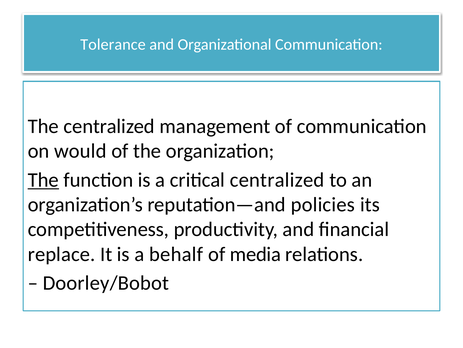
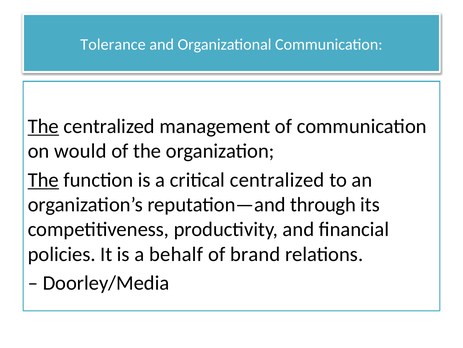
The underline: none -> present (43, 126)
policies: policies -> through (323, 204)
replace: replace -> policies (62, 254)
media: media -> brand (255, 254)
Doorley/Bobot: Doorley/Bobot -> Doorley/Media (106, 283)
